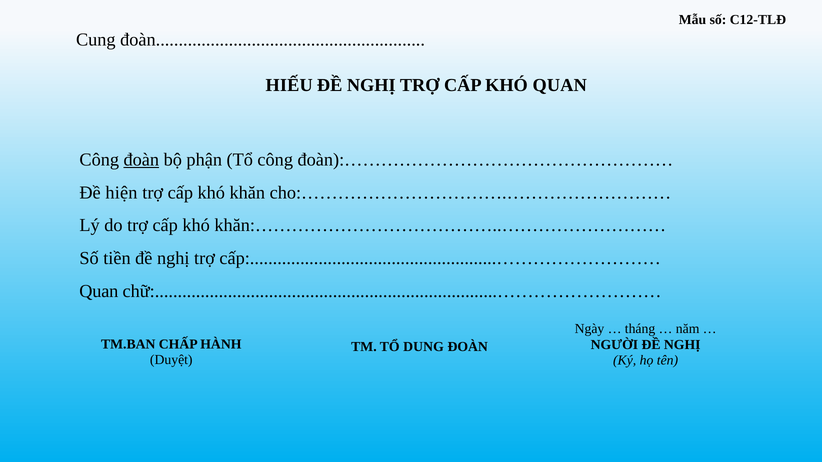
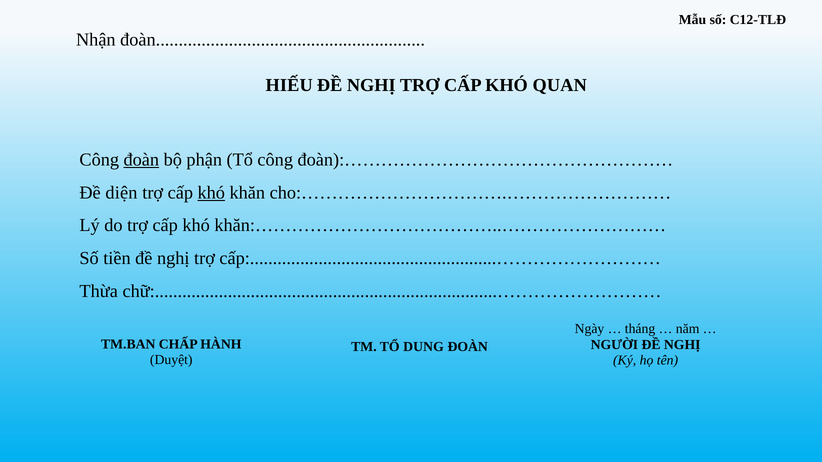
Cung: Cung -> Nhận (96, 40)
hiện: hiện -> diện (121, 193)
khó underline: none -> present (211, 193)
Quan: Quan -> Thừa (99, 291)
